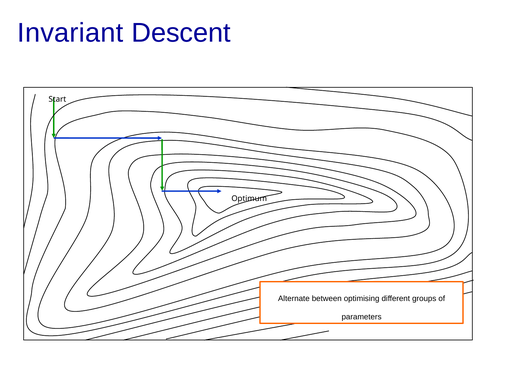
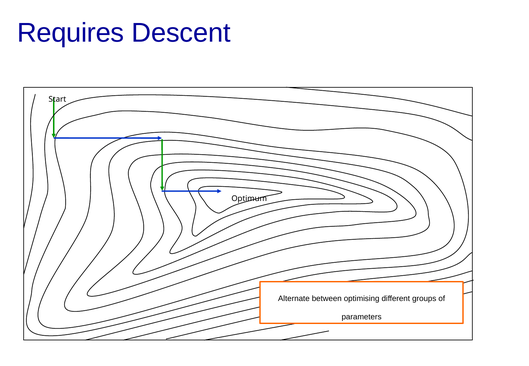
Invariant: Invariant -> Requires (71, 33)
